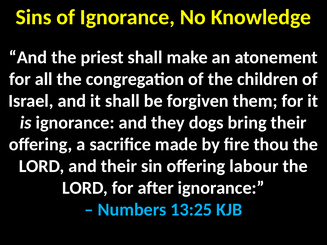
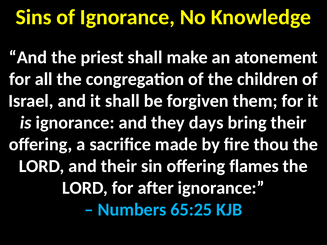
dogs: dogs -> days (206, 123)
labour: labour -> flames (254, 166)
13:25: 13:25 -> 65:25 (191, 210)
